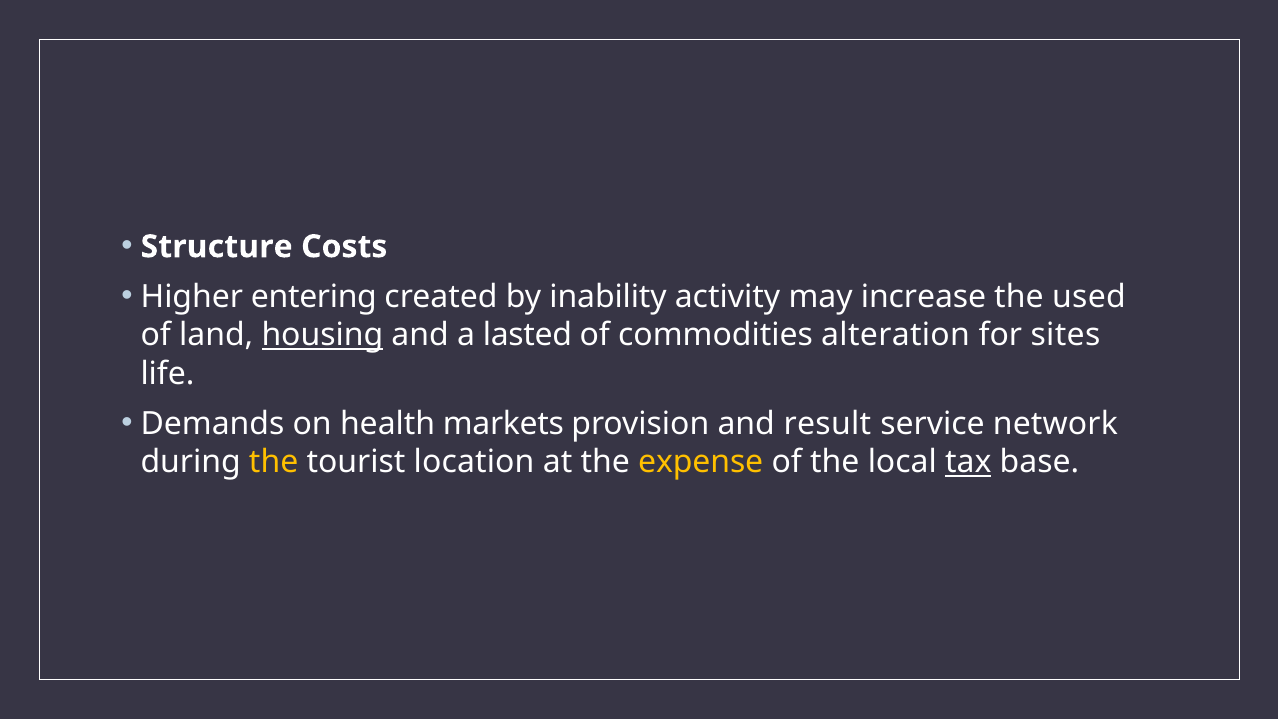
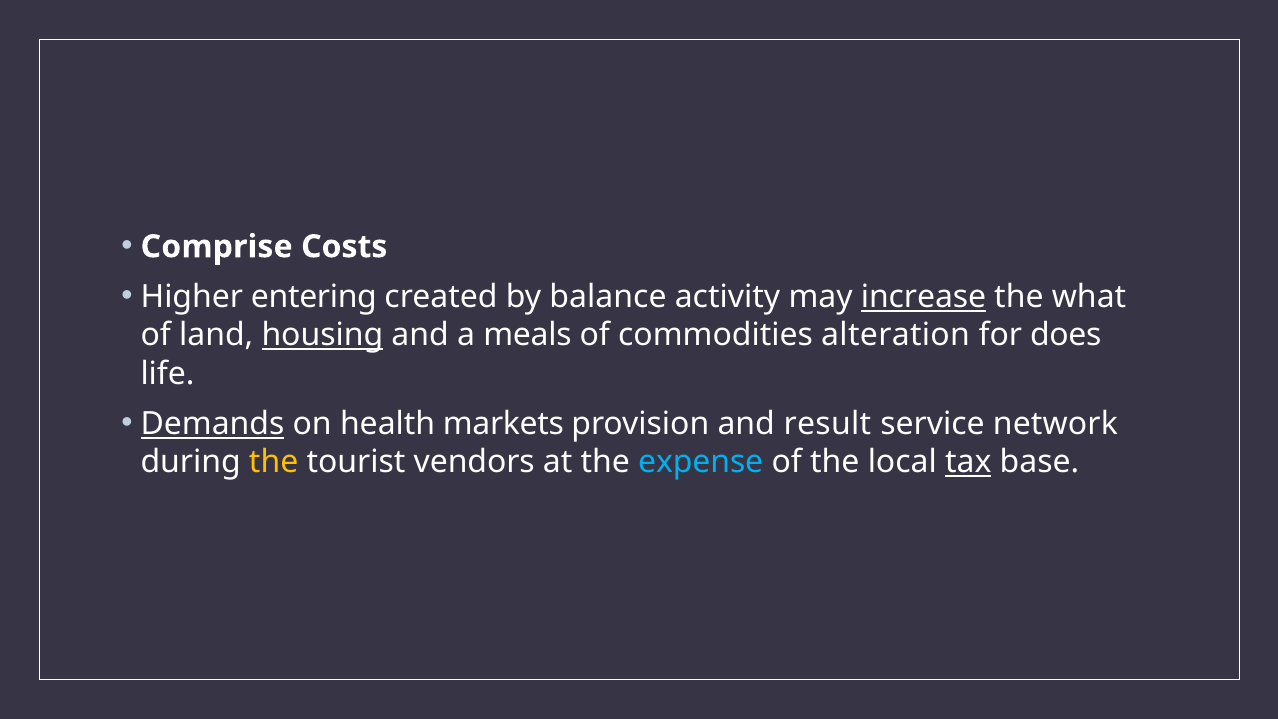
Structure: Structure -> Comprise (217, 247)
inability: inability -> balance (608, 297)
increase underline: none -> present (924, 297)
used: used -> what (1089, 297)
lasted: lasted -> meals (527, 335)
sites: sites -> does (1066, 335)
Demands underline: none -> present (212, 424)
location: location -> vendors (474, 462)
expense colour: yellow -> light blue (701, 462)
